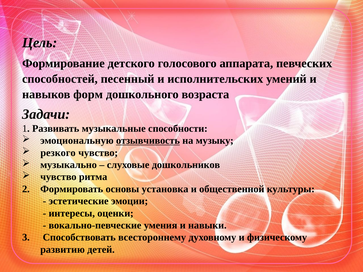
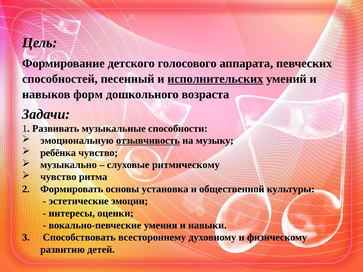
исполнительских underline: none -> present (215, 79)
резкого: резкого -> ребёнка (58, 153)
дошкольников: дошкольников -> ритмическому (186, 165)
